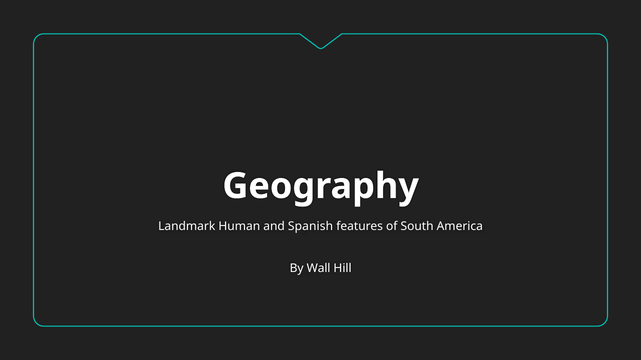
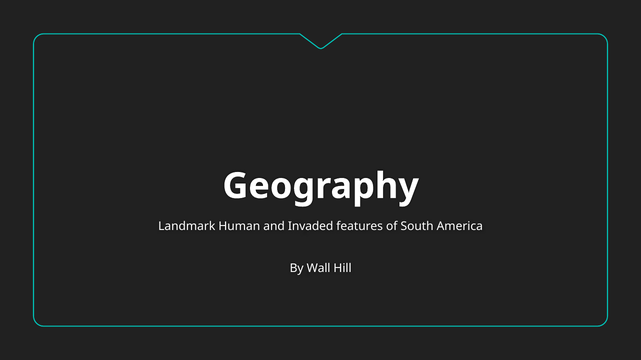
Spanish: Spanish -> Invaded (311, 227)
